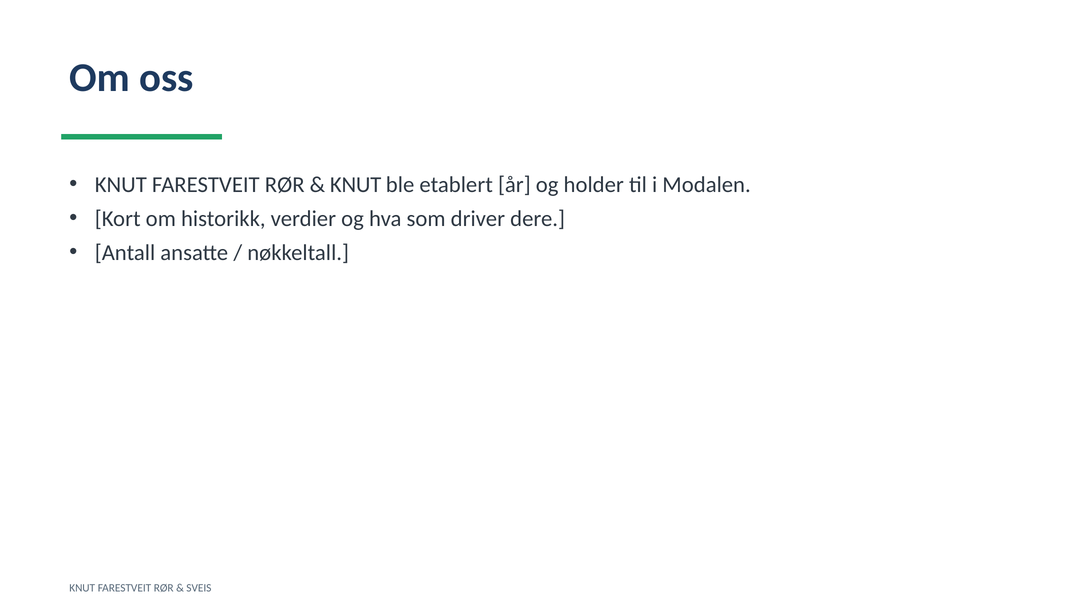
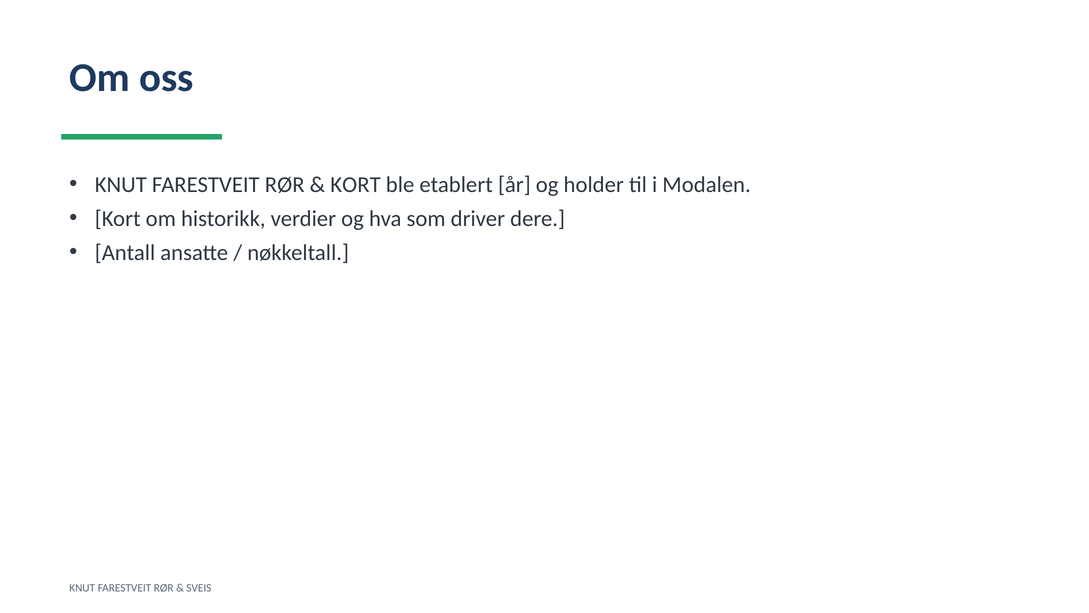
KNUT: KNUT -> KORT (356, 184)
